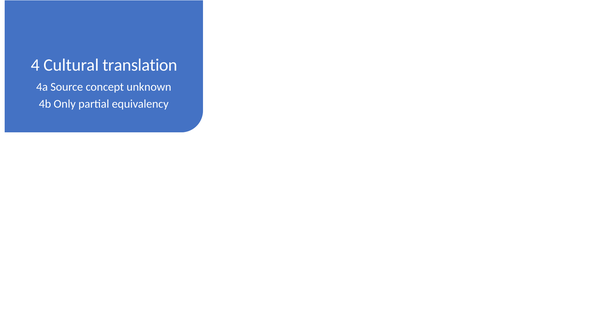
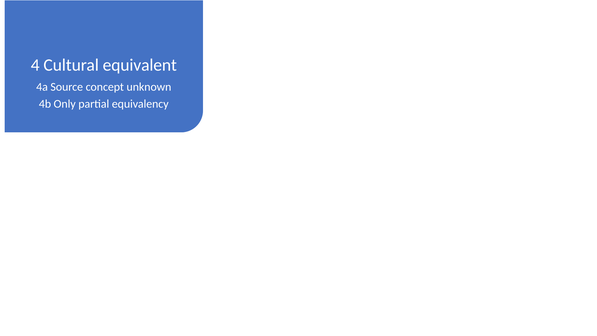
translation: translation -> equivalent (140, 65)
